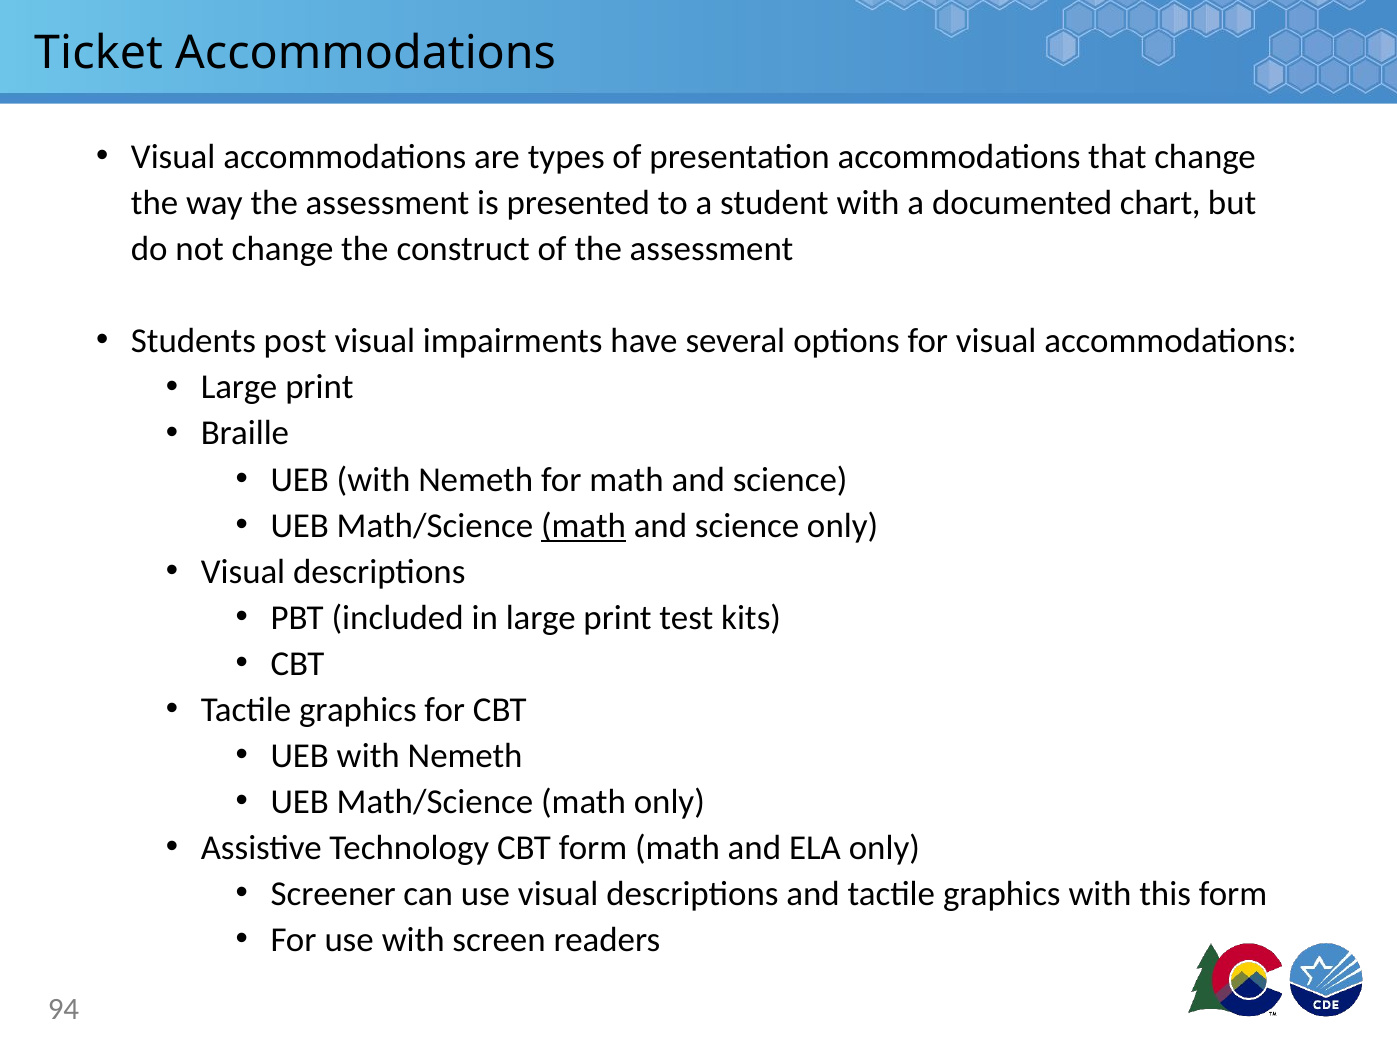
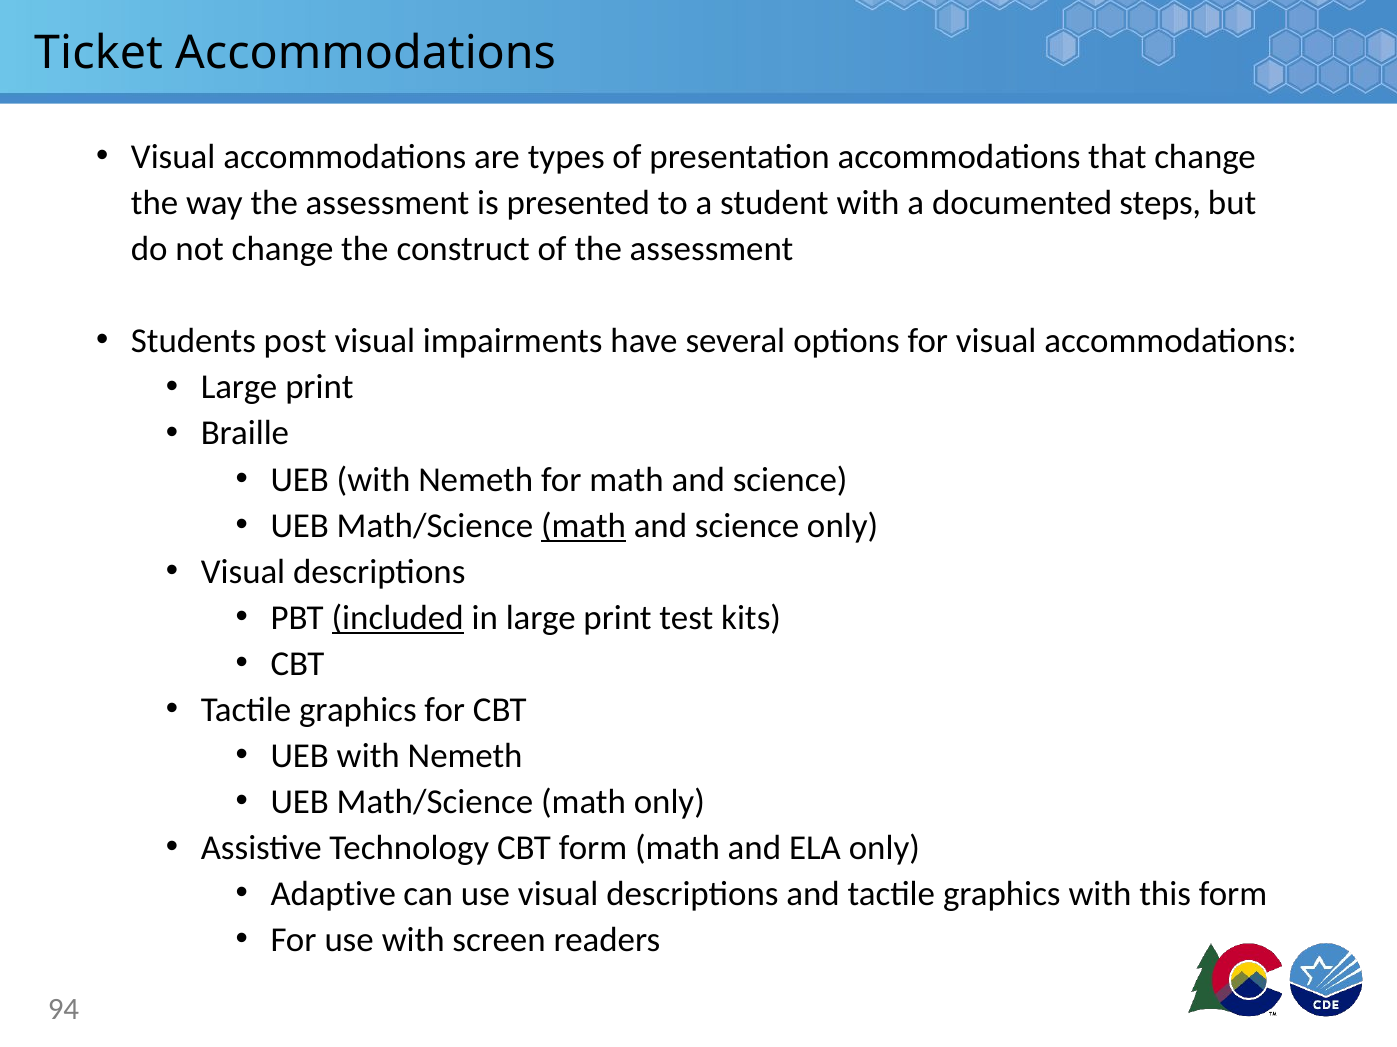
chart: chart -> steps (1160, 203)
included underline: none -> present (398, 618)
Screener: Screener -> Adaptive (333, 895)
